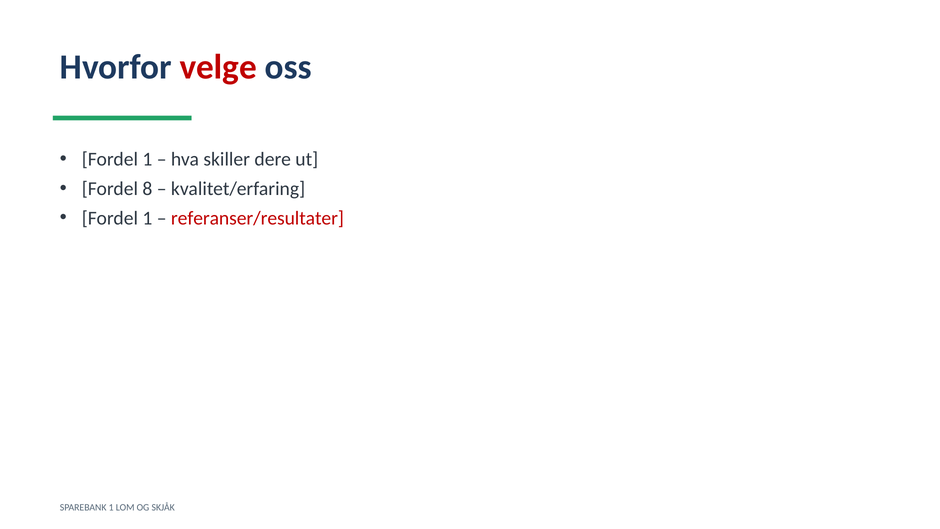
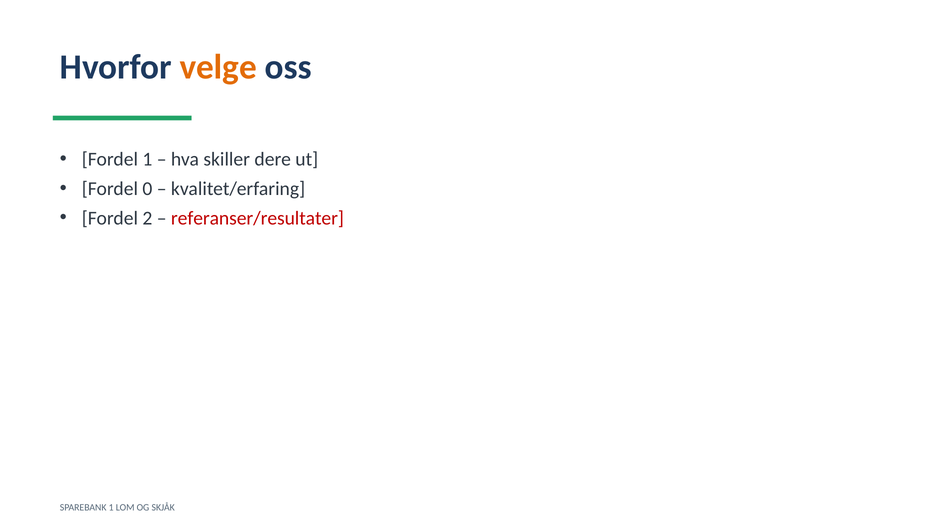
velge colour: red -> orange (218, 67)
8: 8 -> 0 (147, 189)
1: 1 -> 2 (147, 218)
